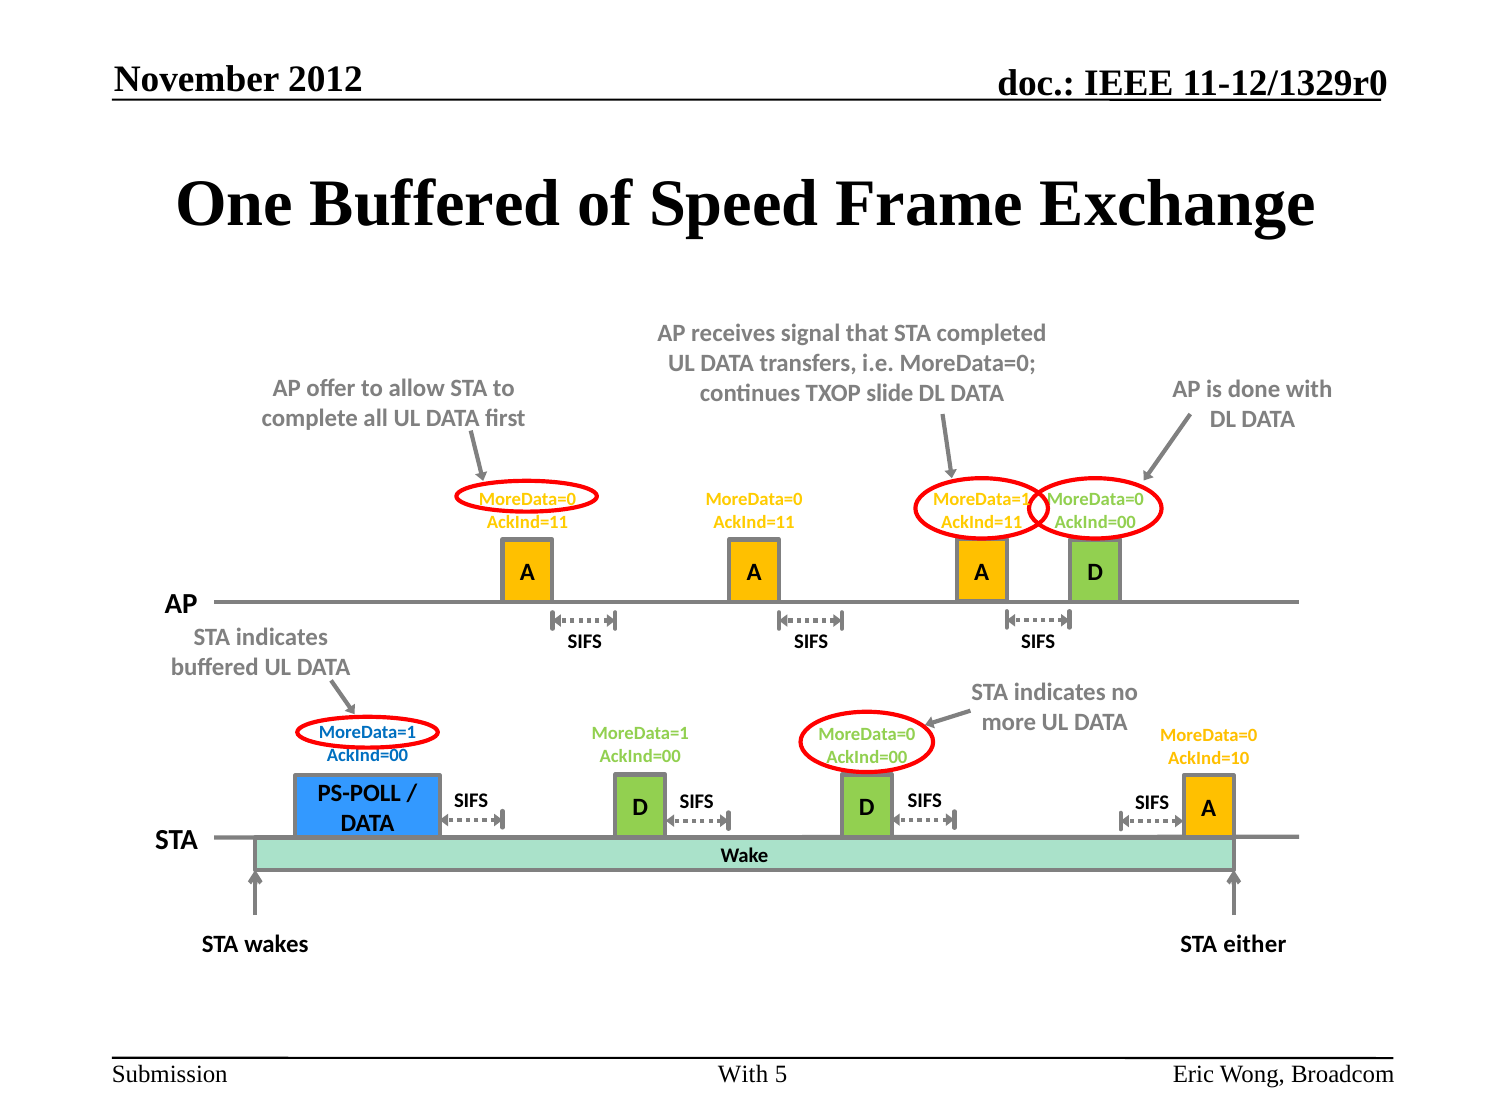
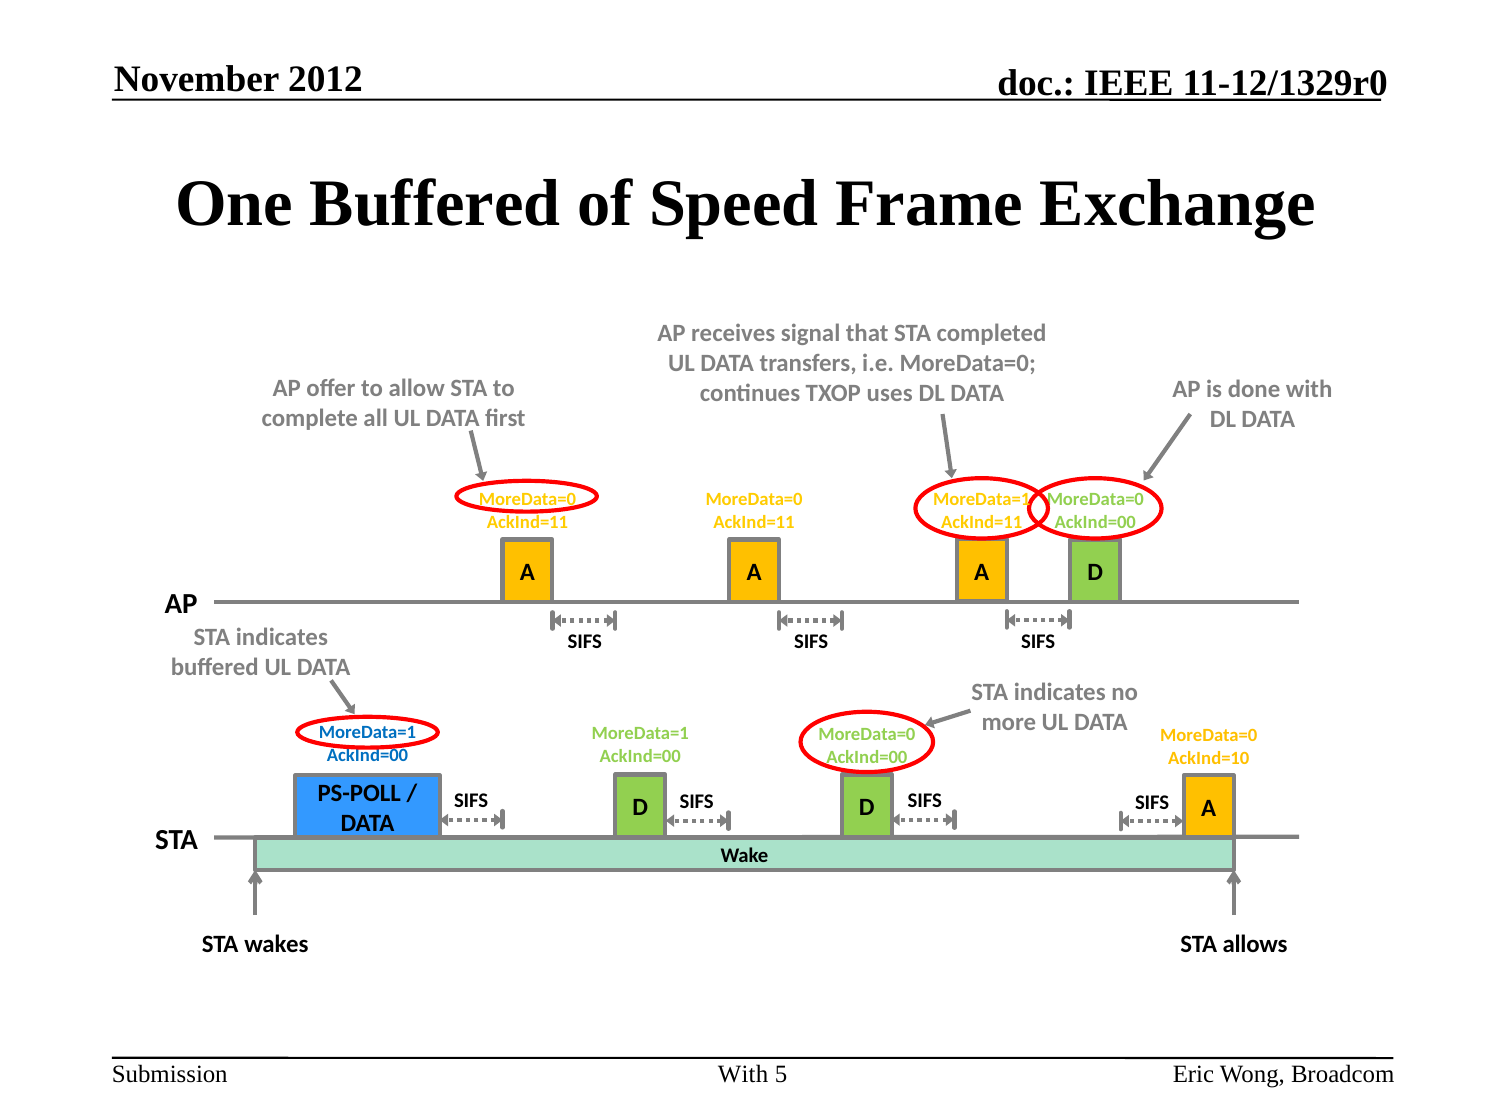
slide: slide -> uses (890, 393)
either: either -> allows (1255, 945)
